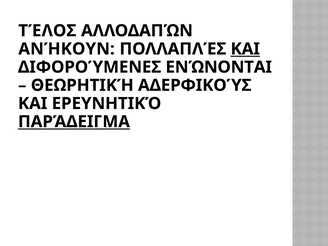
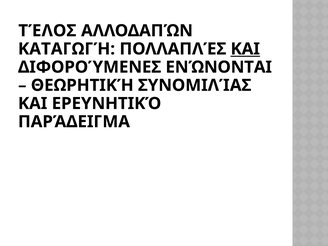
ΑΝΉΚΟΥΝ: ΑΝΉΚΟΥΝ -> ΚΑΤΑΓΩΓΉ (67, 49)
ΑΔΕΡΦΙΚΟΎΣ: ΑΔΕΡΦΙΚΟΎΣ -> ΣΥΝΟΜΙΛΊΑΣ (195, 85)
ΠΑΡΆΔΕΙΓΜΑ underline: present -> none (74, 122)
